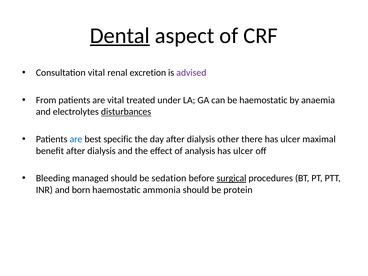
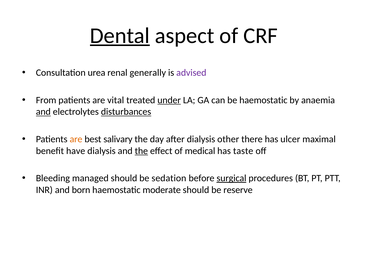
Consultation vital: vital -> urea (97, 73)
excretion: excretion -> generally (148, 73)
under underline: none -> present (169, 100)
and underline: none -> present (43, 112)
are colour: blue -> orange (76, 139)
specific: specific -> salivary (118, 139)
benefit after: after -> have (76, 151)
the underline: none -> present (141, 151)
analysis: analysis -> medical (200, 151)
ulcer: ulcer -> taste (243, 151)
ammonia: ammonia -> moderate (162, 190)
protein: protein -> reserve (238, 190)
